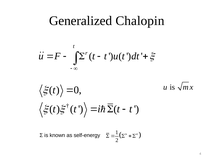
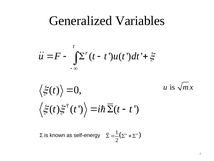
Chalopin: Chalopin -> Variables (140, 21)
